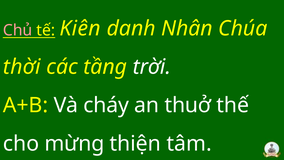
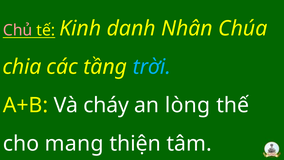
Kiên: Kiên -> Kinh (80, 28)
thời: thời -> chia (22, 67)
trời colour: white -> light blue (152, 67)
thuở: thuở -> lòng (188, 105)
mừng: mừng -> mang (74, 143)
